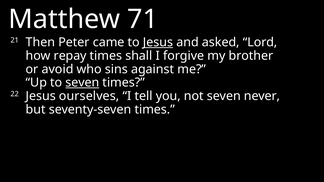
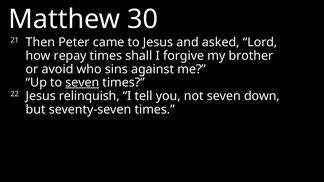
71: 71 -> 30 (143, 19)
Jesus underline: present -> none (158, 42)
ourselves: ourselves -> relinquish (89, 96)
never: never -> down (262, 96)
